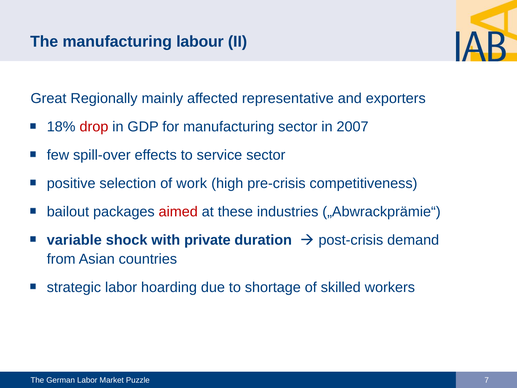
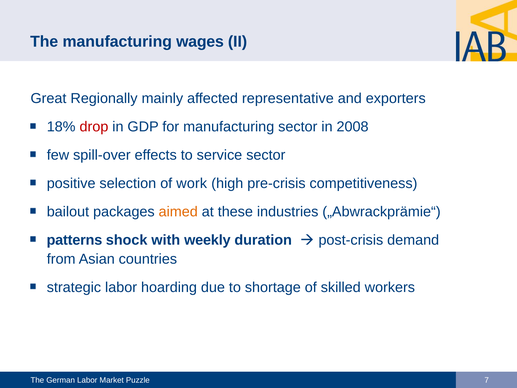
labour: labour -> wages (200, 41)
2007: 2007 -> 2008 (353, 127)
aimed colour: red -> orange (178, 212)
variable: variable -> patterns (74, 240)
private: private -> weekly (207, 240)
